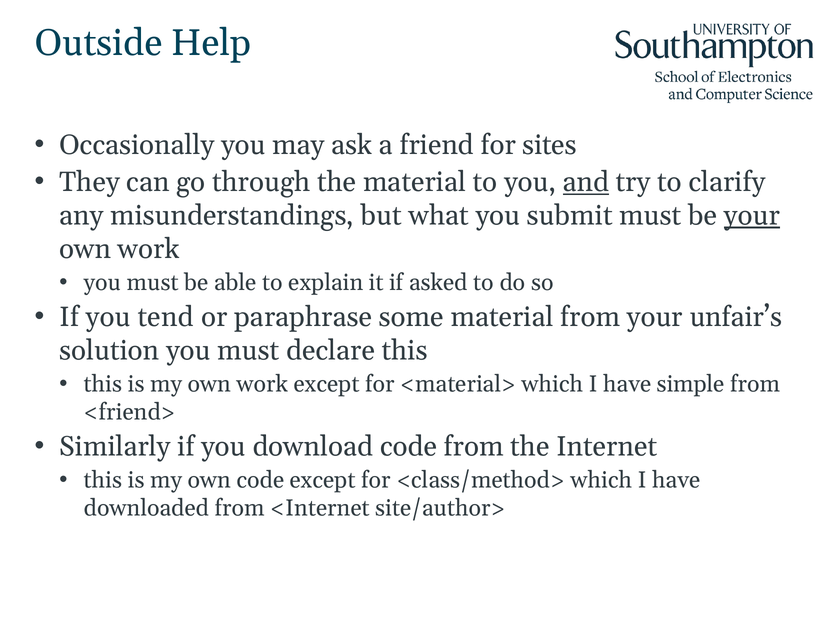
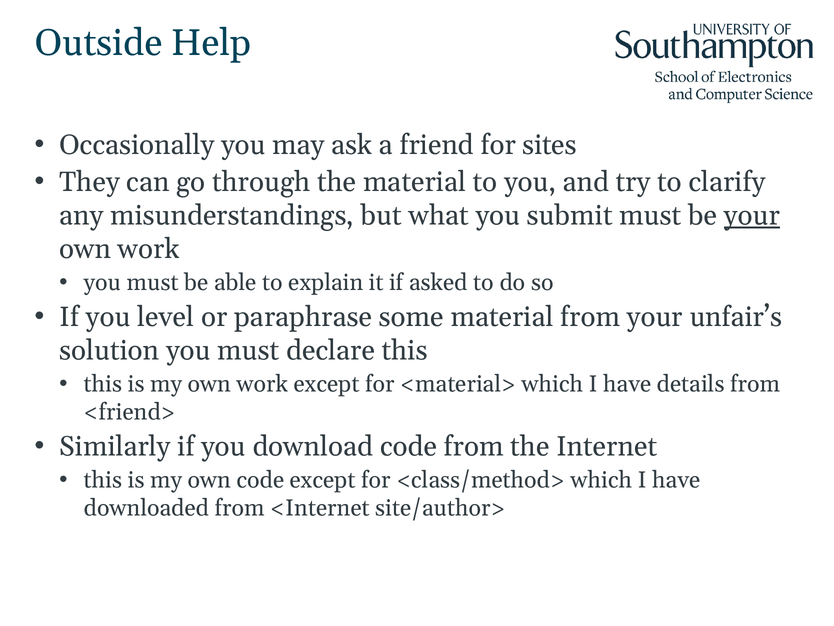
and underline: present -> none (586, 182)
tend: tend -> level (166, 317)
simple: simple -> details (691, 384)
